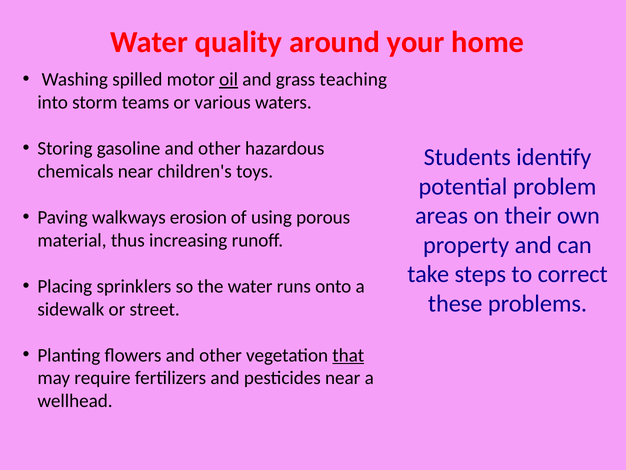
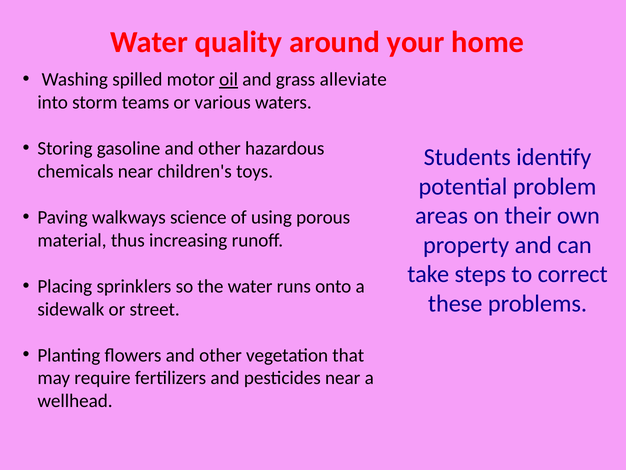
teaching: teaching -> alleviate (353, 79)
erosion: erosion -> science (198, 217)
that underline: present -> none (348, 355)
